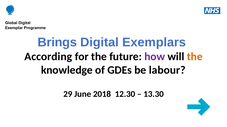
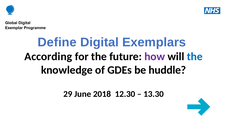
Brings: Brings -> Define (57, 43)
the colour: orange -> blue (195, 57)
labour: labour -> huddle (167, 70)
